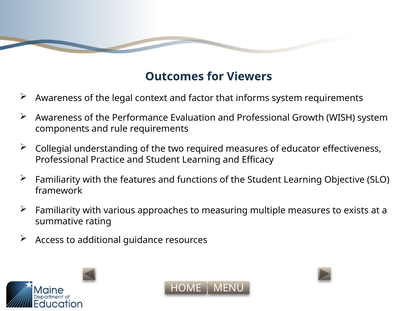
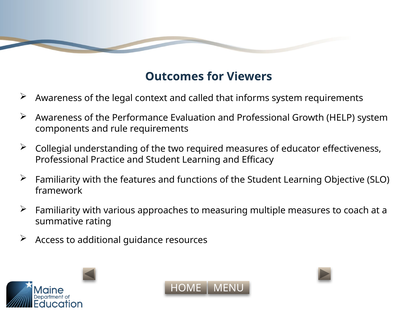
factor: factor -> called (201, 98)
WISH: WISH -> HELP (341, 118)
exists: exists -> coach (356, 211)
